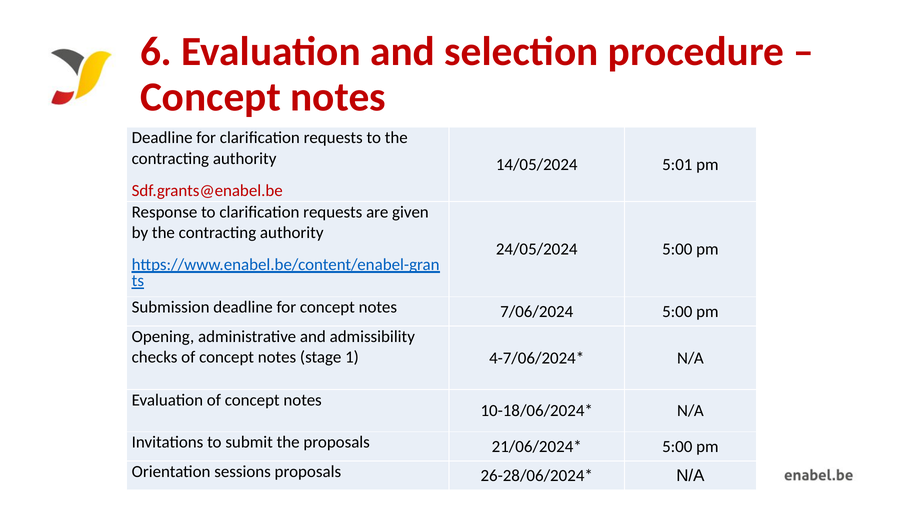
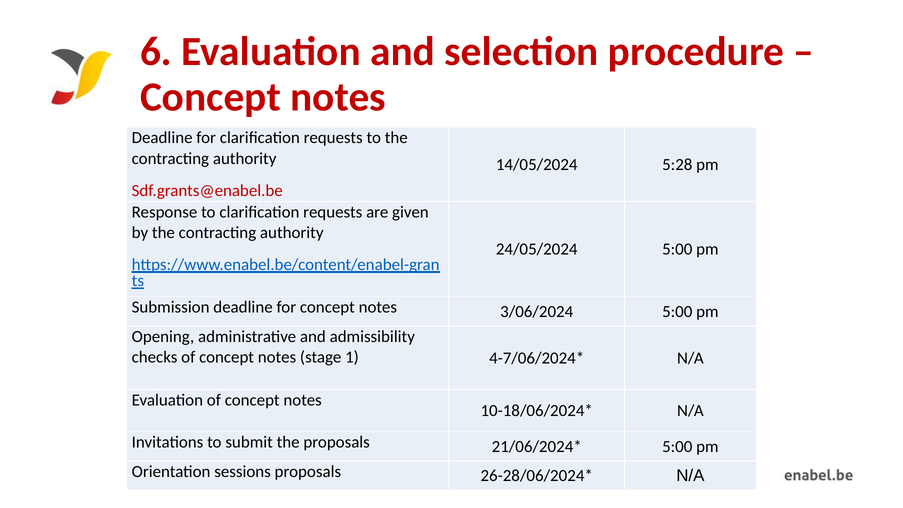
5:01: 5:01 -> 5:28 (677, 165)
7/06/2024: 7/06/2024 -> 3/06/2024 (537, 312)
